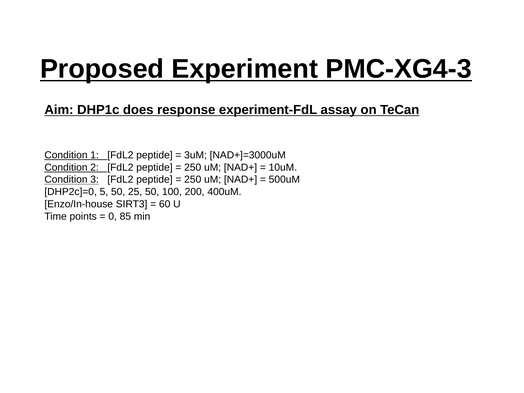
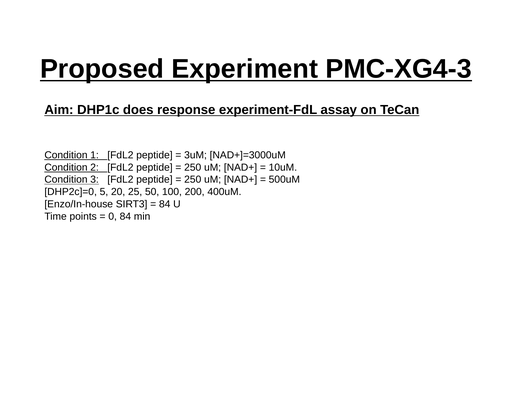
5 50: 50 -> 20 (118, 192)
60: 60 -> 84 (165, 204)
0 85: 85 -> 84 (125, 216)
